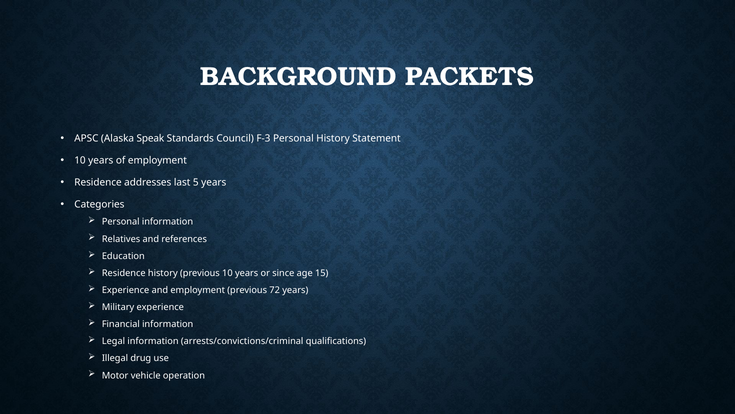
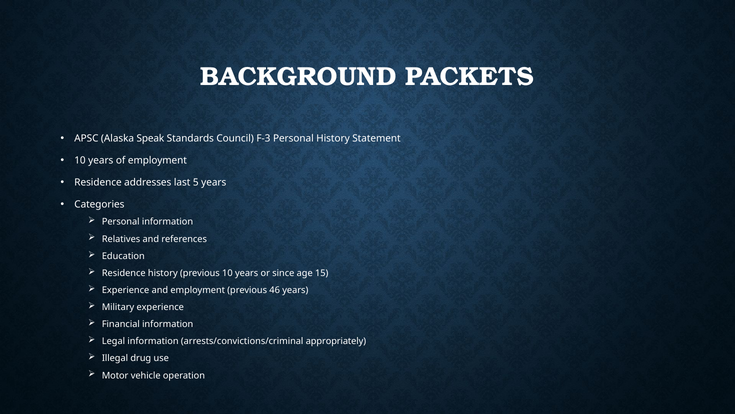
72: 72 -> 46 (275, 290)
qualifications: qualifications -> appropriately (336, 341)
